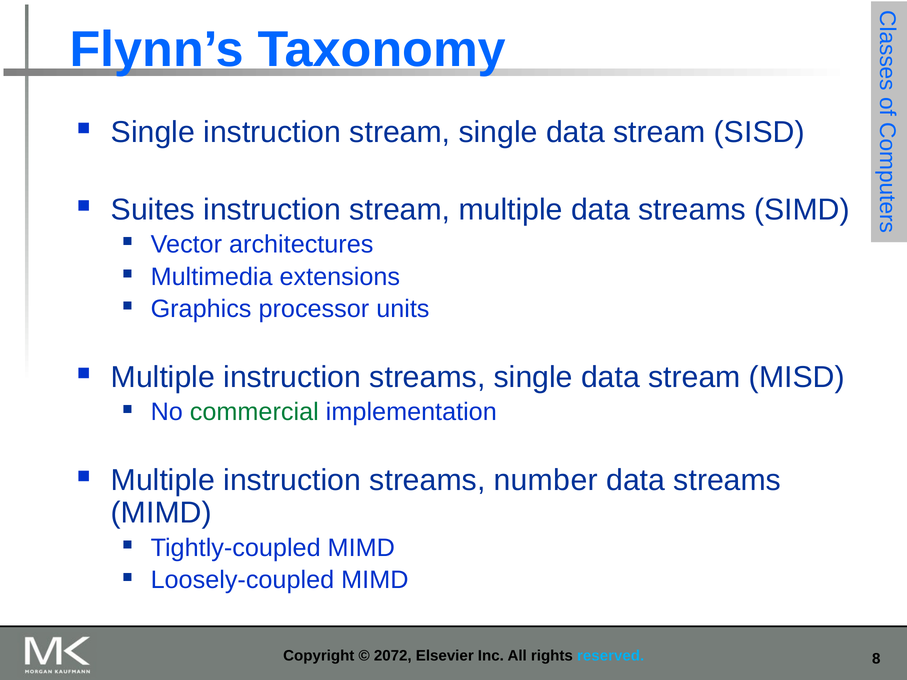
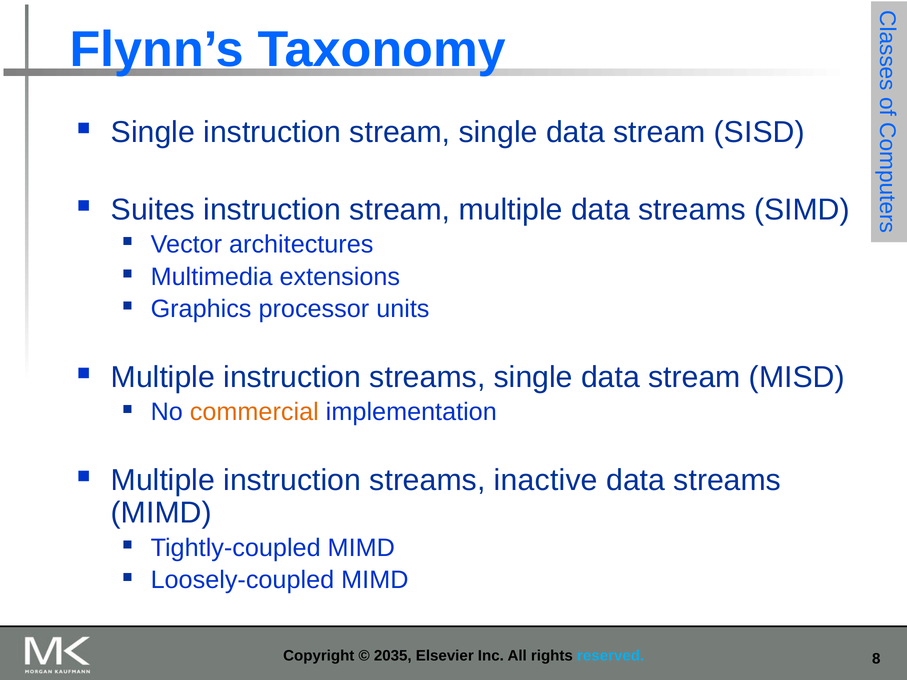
commercial colour: green -> orange (254, 412)
number: number -> inactive (546, 480)
2072: 2072 -> 2035 (393, 656)
